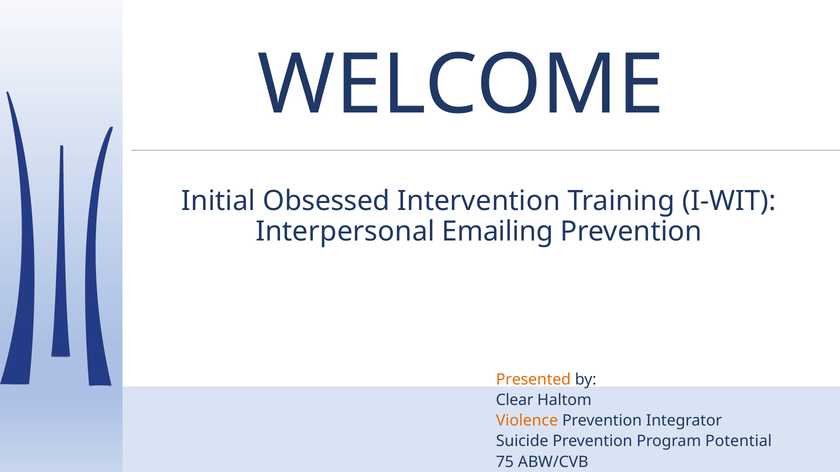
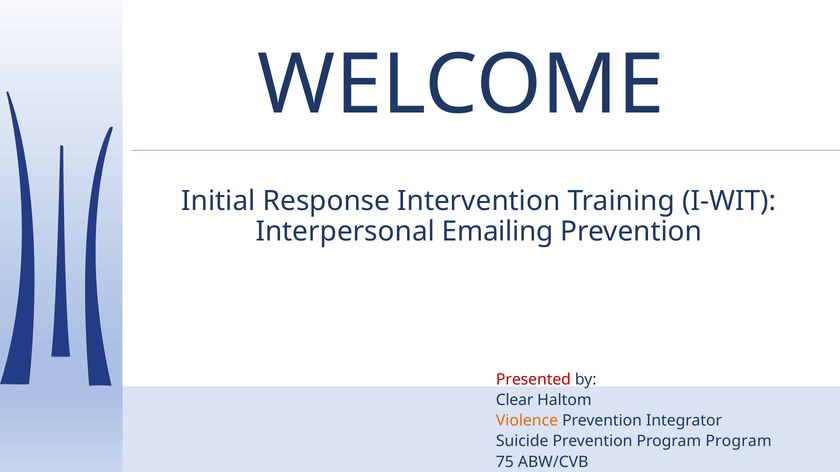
Obsessed: Obsessed -> Response (326, 201)
Presented colour: orange -> red (533, 380)
Program Potential: Potential -> Program (739, 442)
